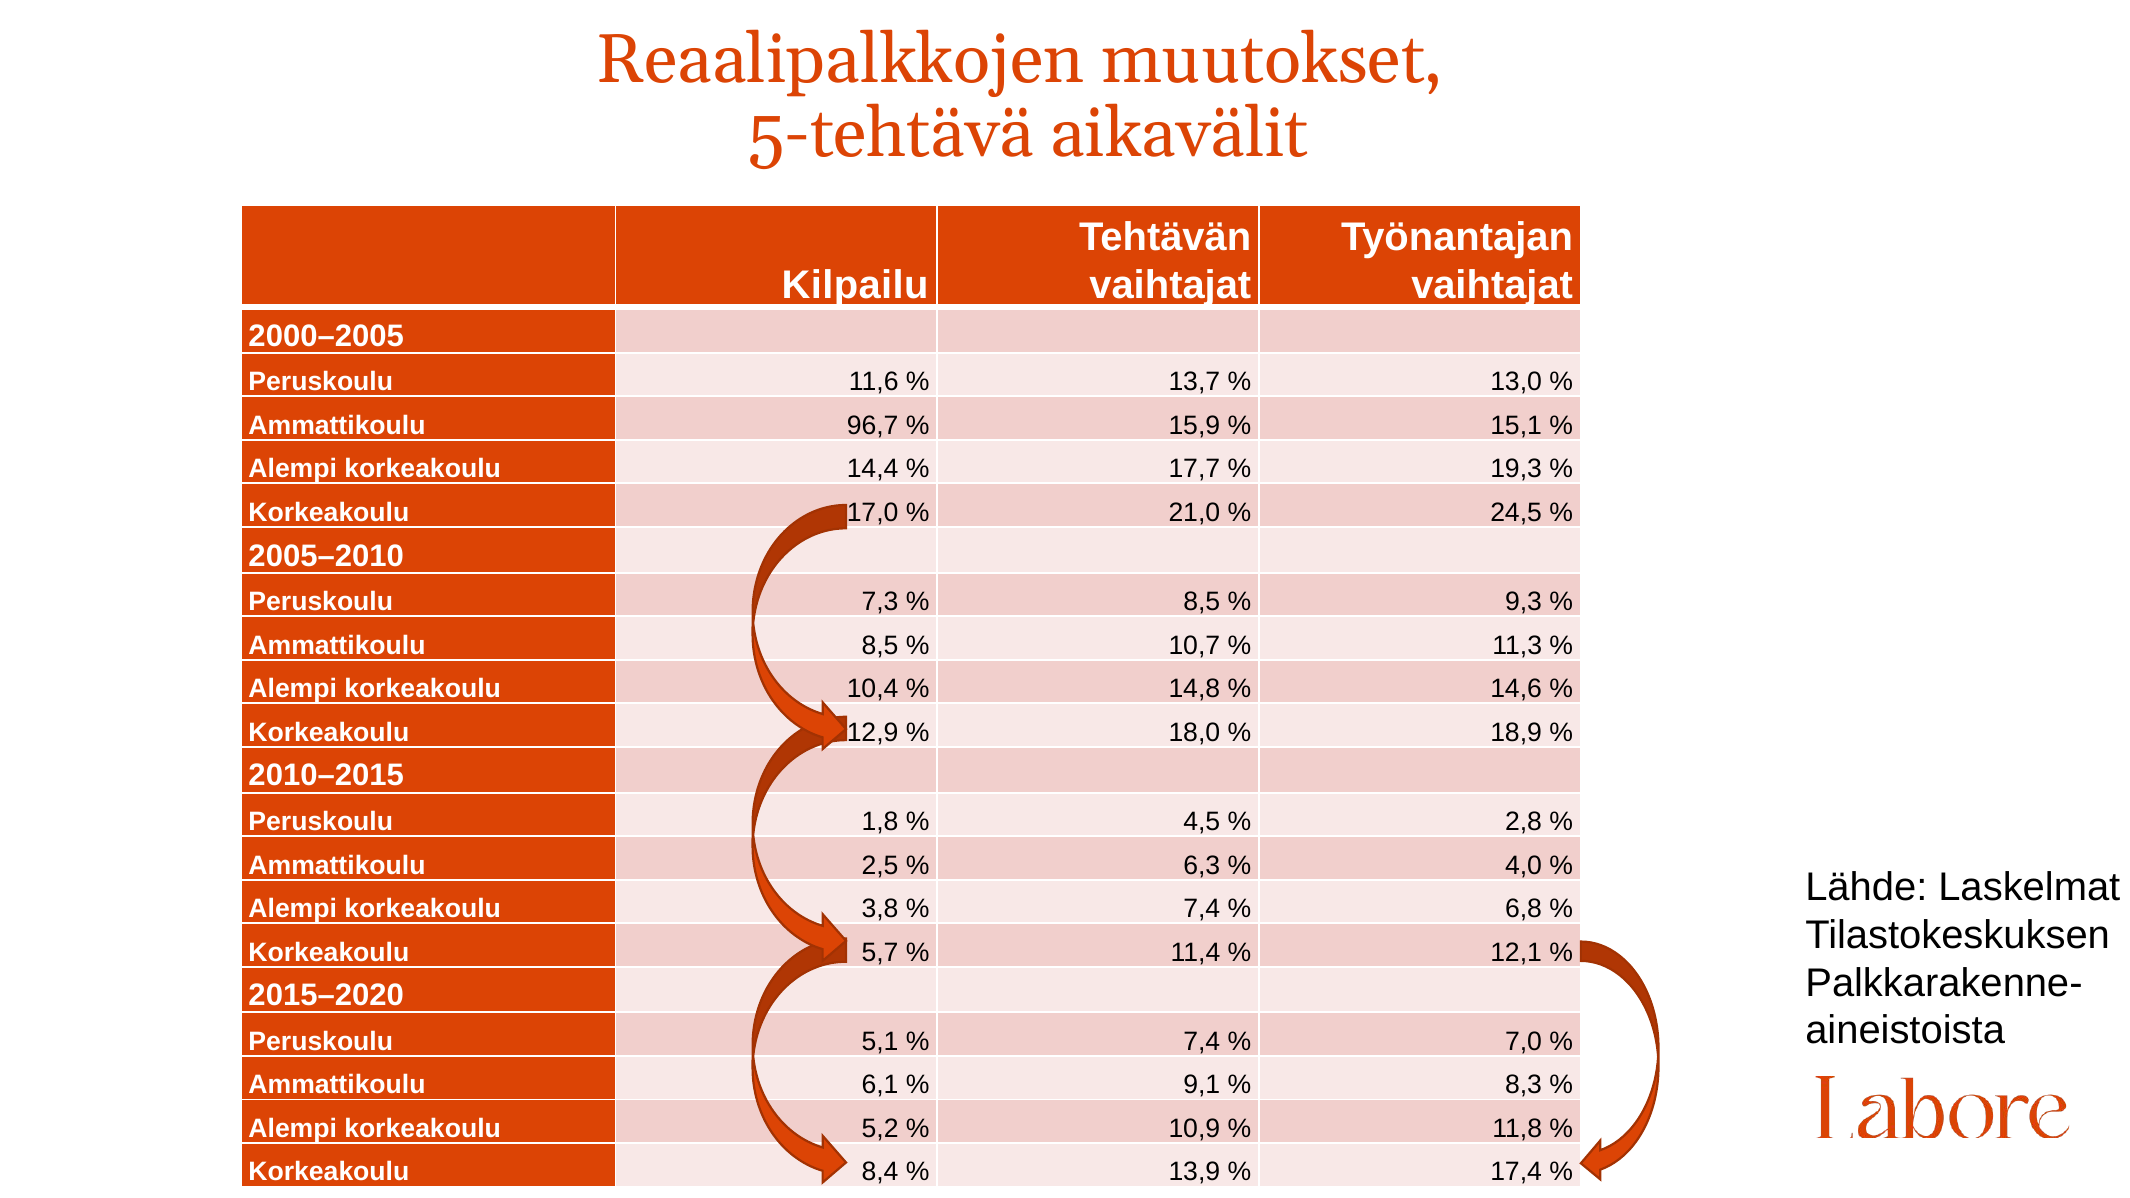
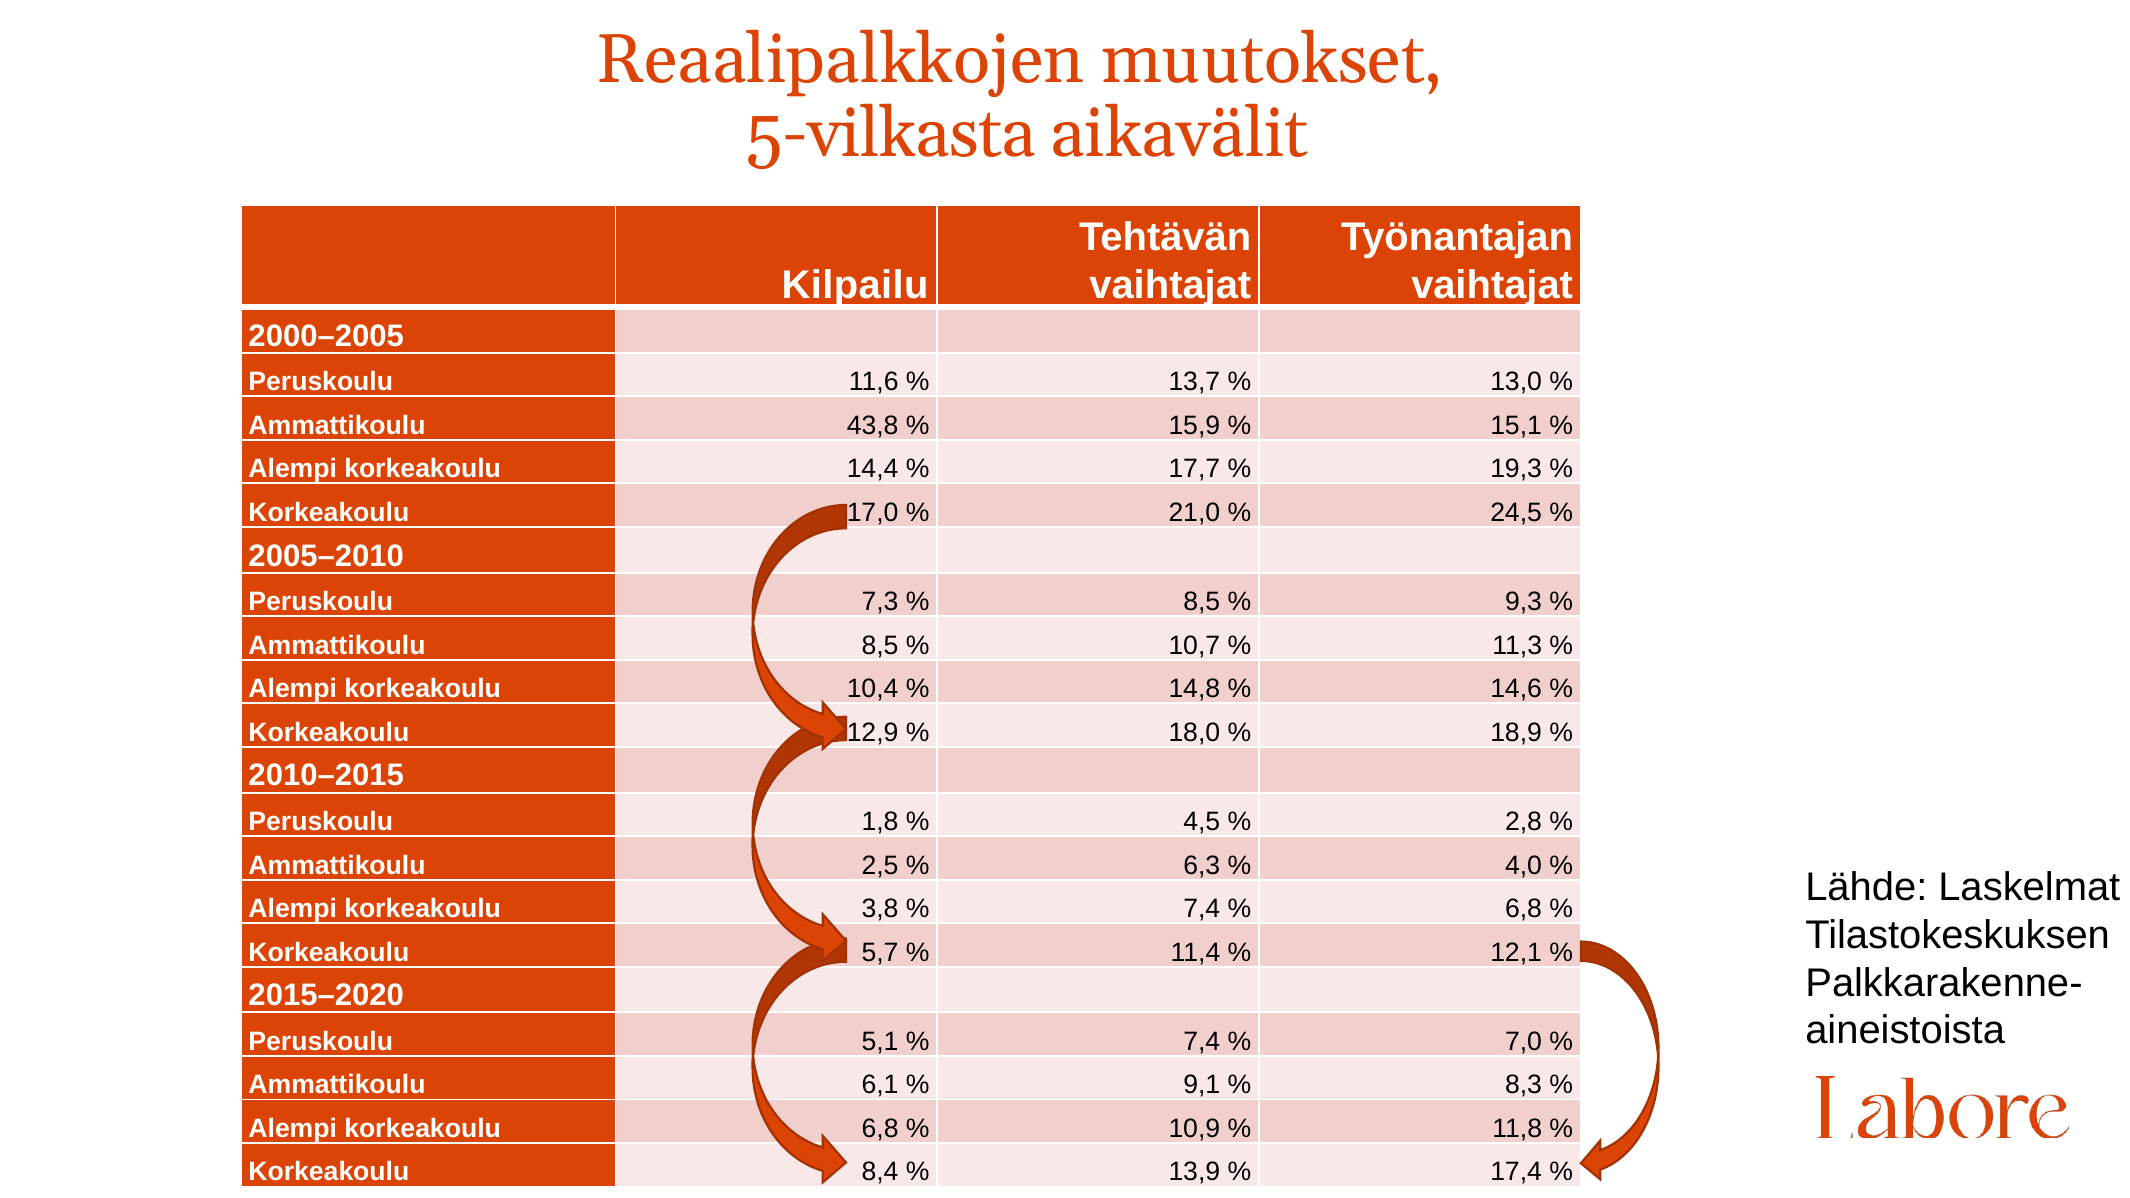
5-tehtävä: 5-tehtävä -> 5-vilkasta (891, 134)
96,7: 96,7 -> 43,8 (873, 426)
korkeakoulu 5,2: 5,2 -> 6,8 (880, 1129)
